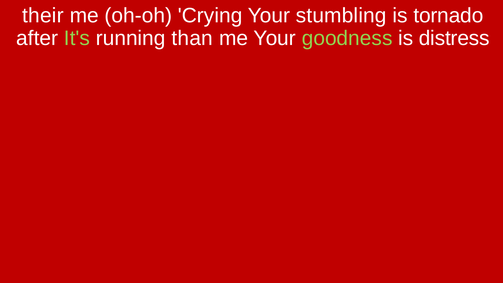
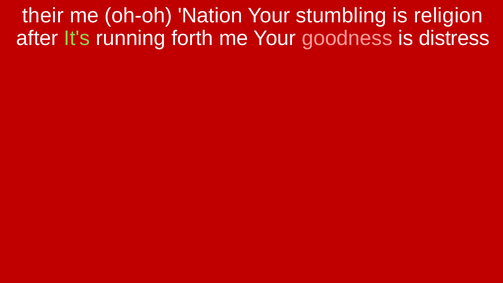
Crying: Crying -> Nation (210, 16)
tornado: tornado -> religion (448, 16)
than: than -> forth (192, 38)
goodness colour: light green -> pink (347, 38)
